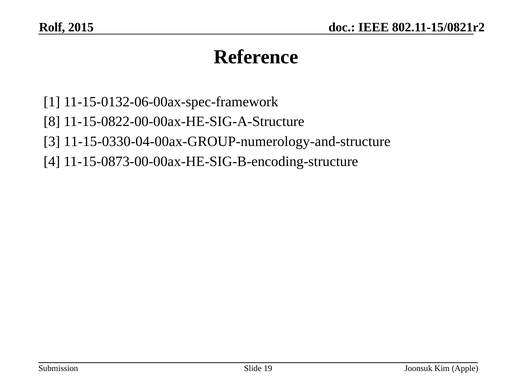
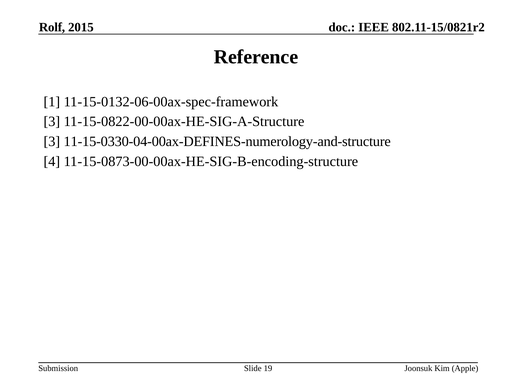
8: 8 -> 3 (52, 122)
11-15-0330-04-00ax-GROUP-numerology-and-structure: 11-15-0330-04-00ax-GROUP-numerology-and-structure -> 11-15-0330-04-00ax-DEFINES-numerology-and-structure (227, 142)
